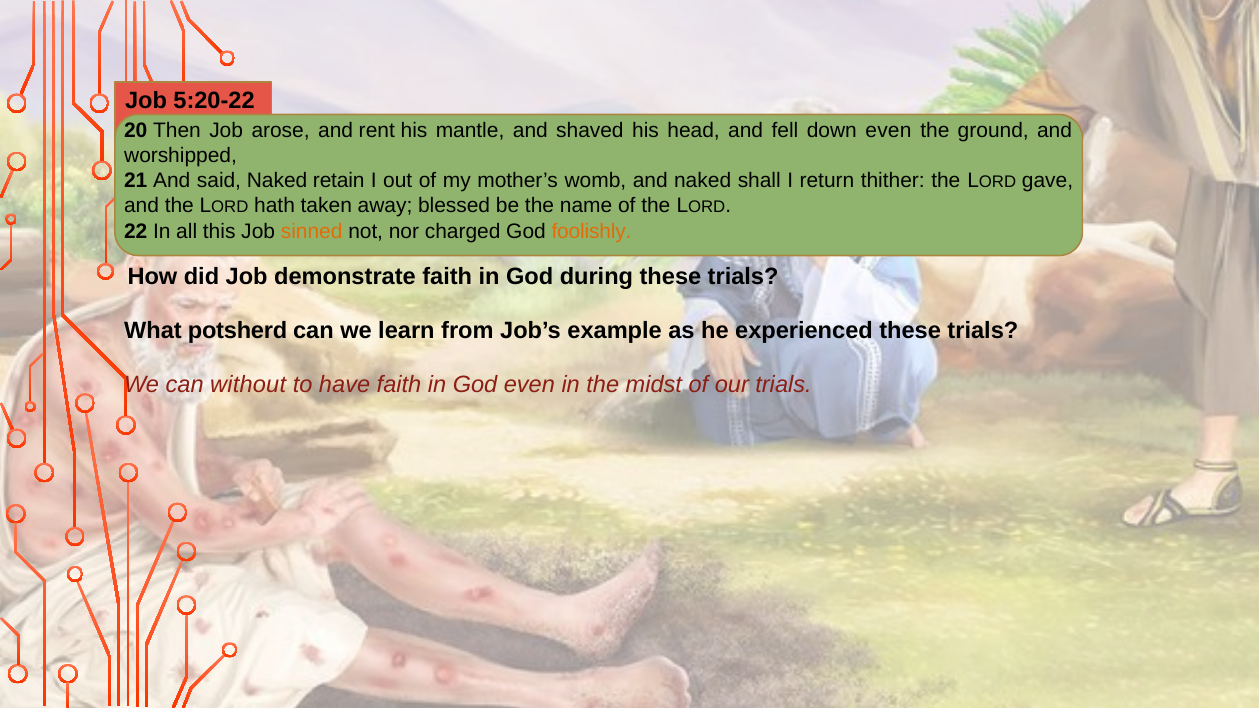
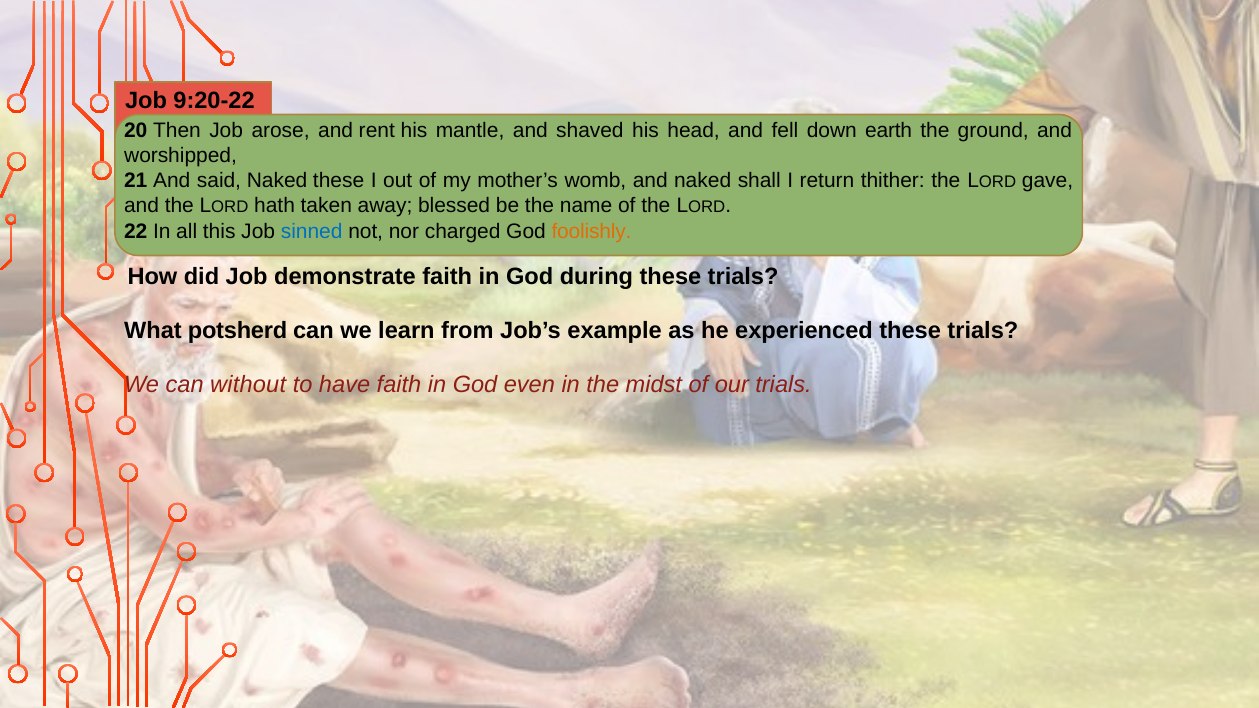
5:20-22: 5:20-22 -> 9:20-22 (214, 101)
down even: even -> earth (889, 131)
Naked retain: retain -> these (339, 181)
sinned colour: orange -> blue (312, 231)
